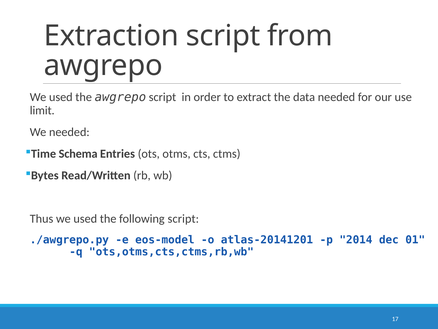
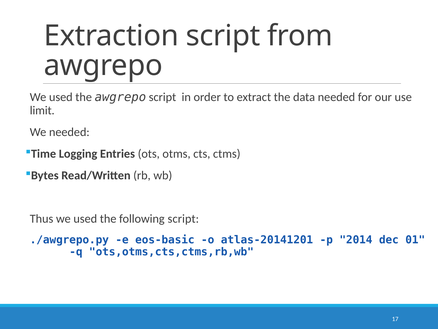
Schema: Schema -> Logging (78, 154)
eos-model: eos-model -> eos-basic (165, 240)
